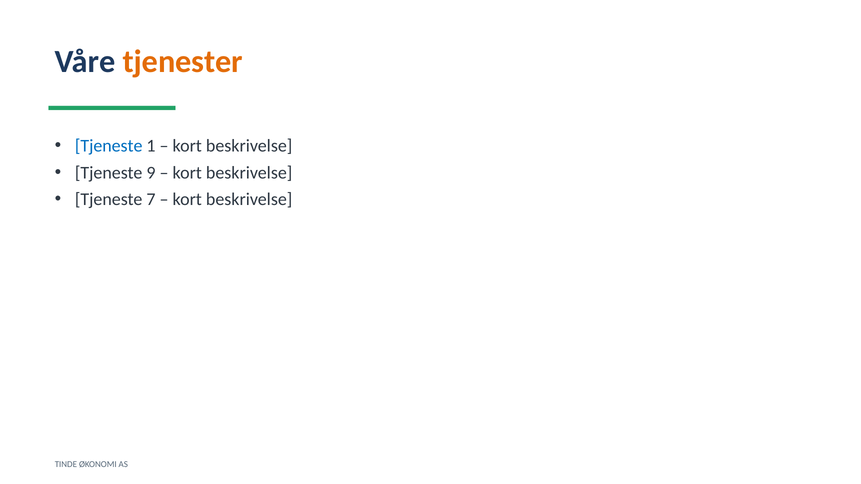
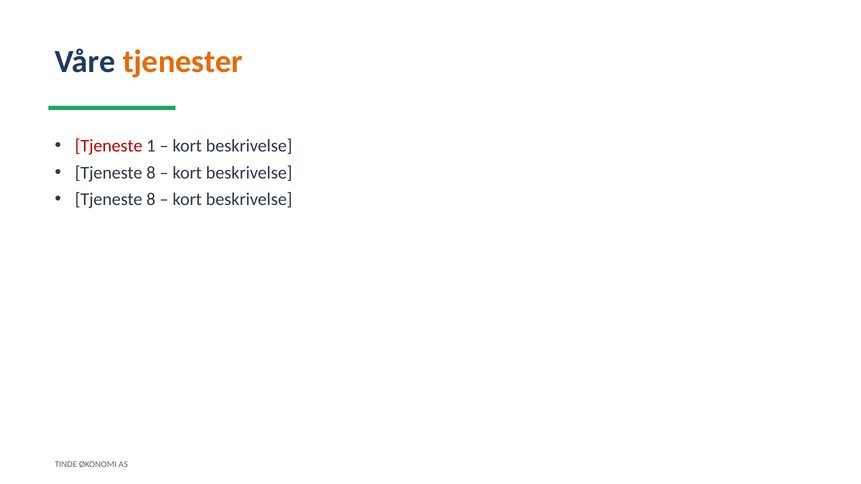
Tjeneste colour: blue -> red (109, 146)
9: 9 -> 8 (151, 173)
7: 7 -> 8 (151, 200)
